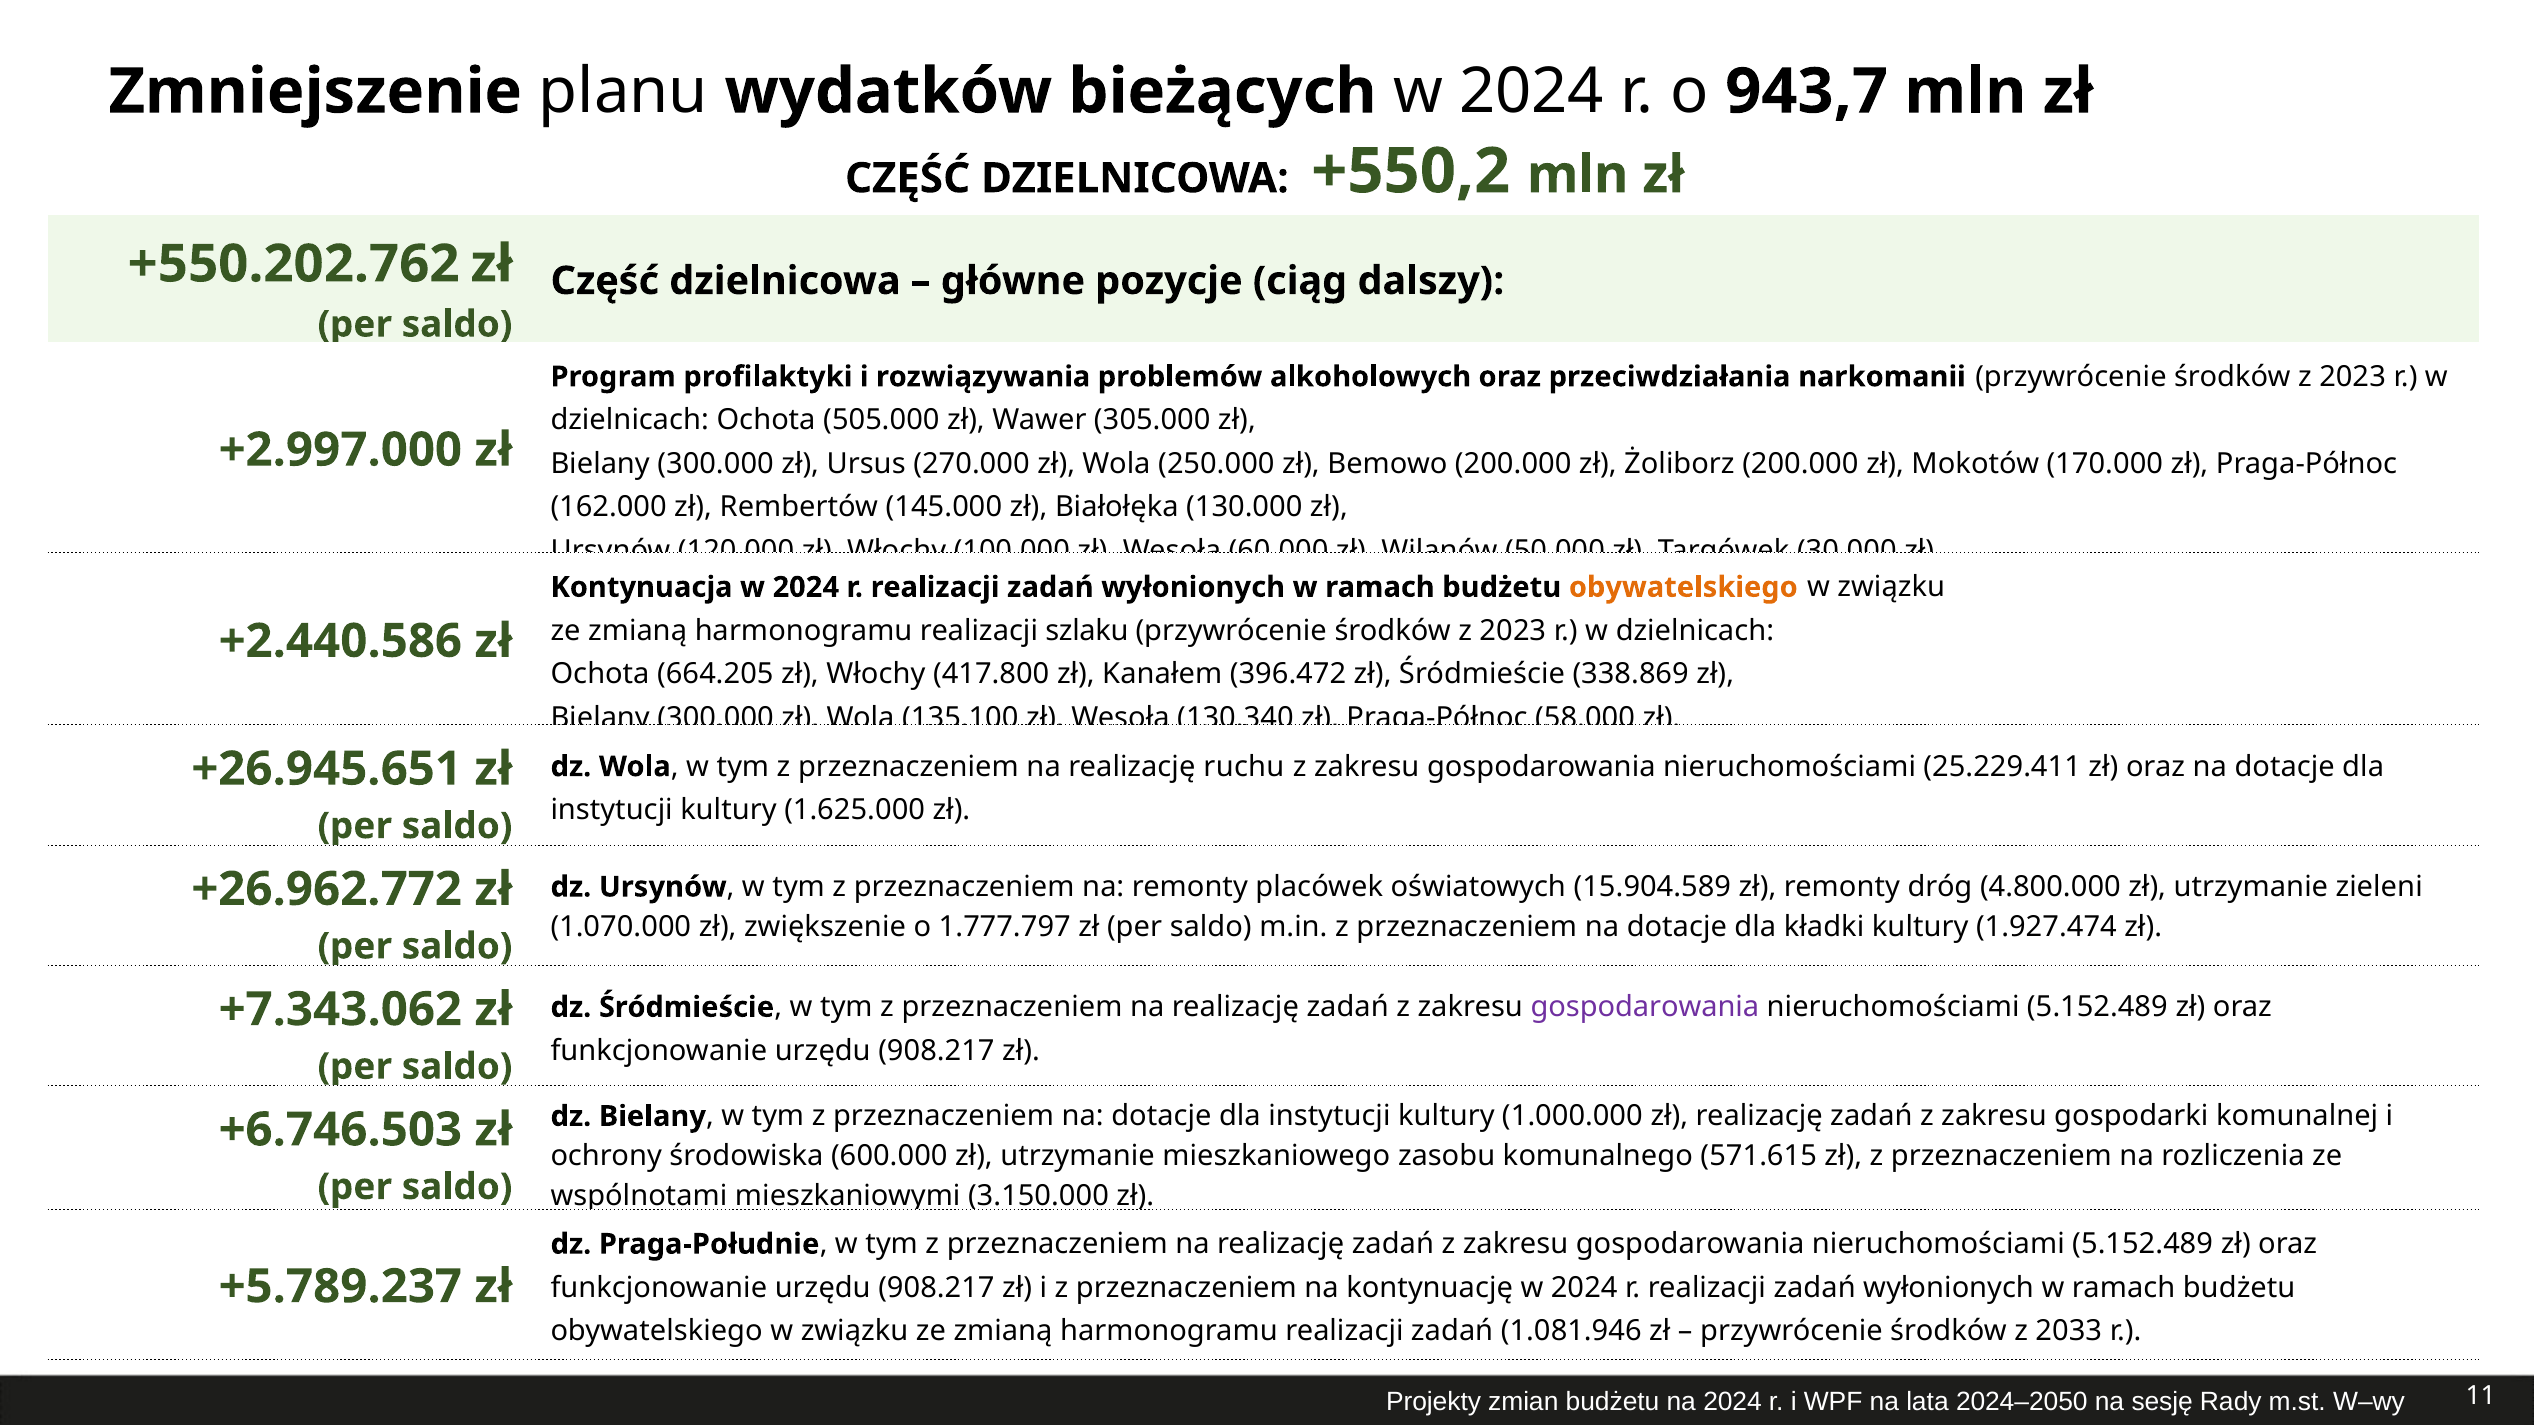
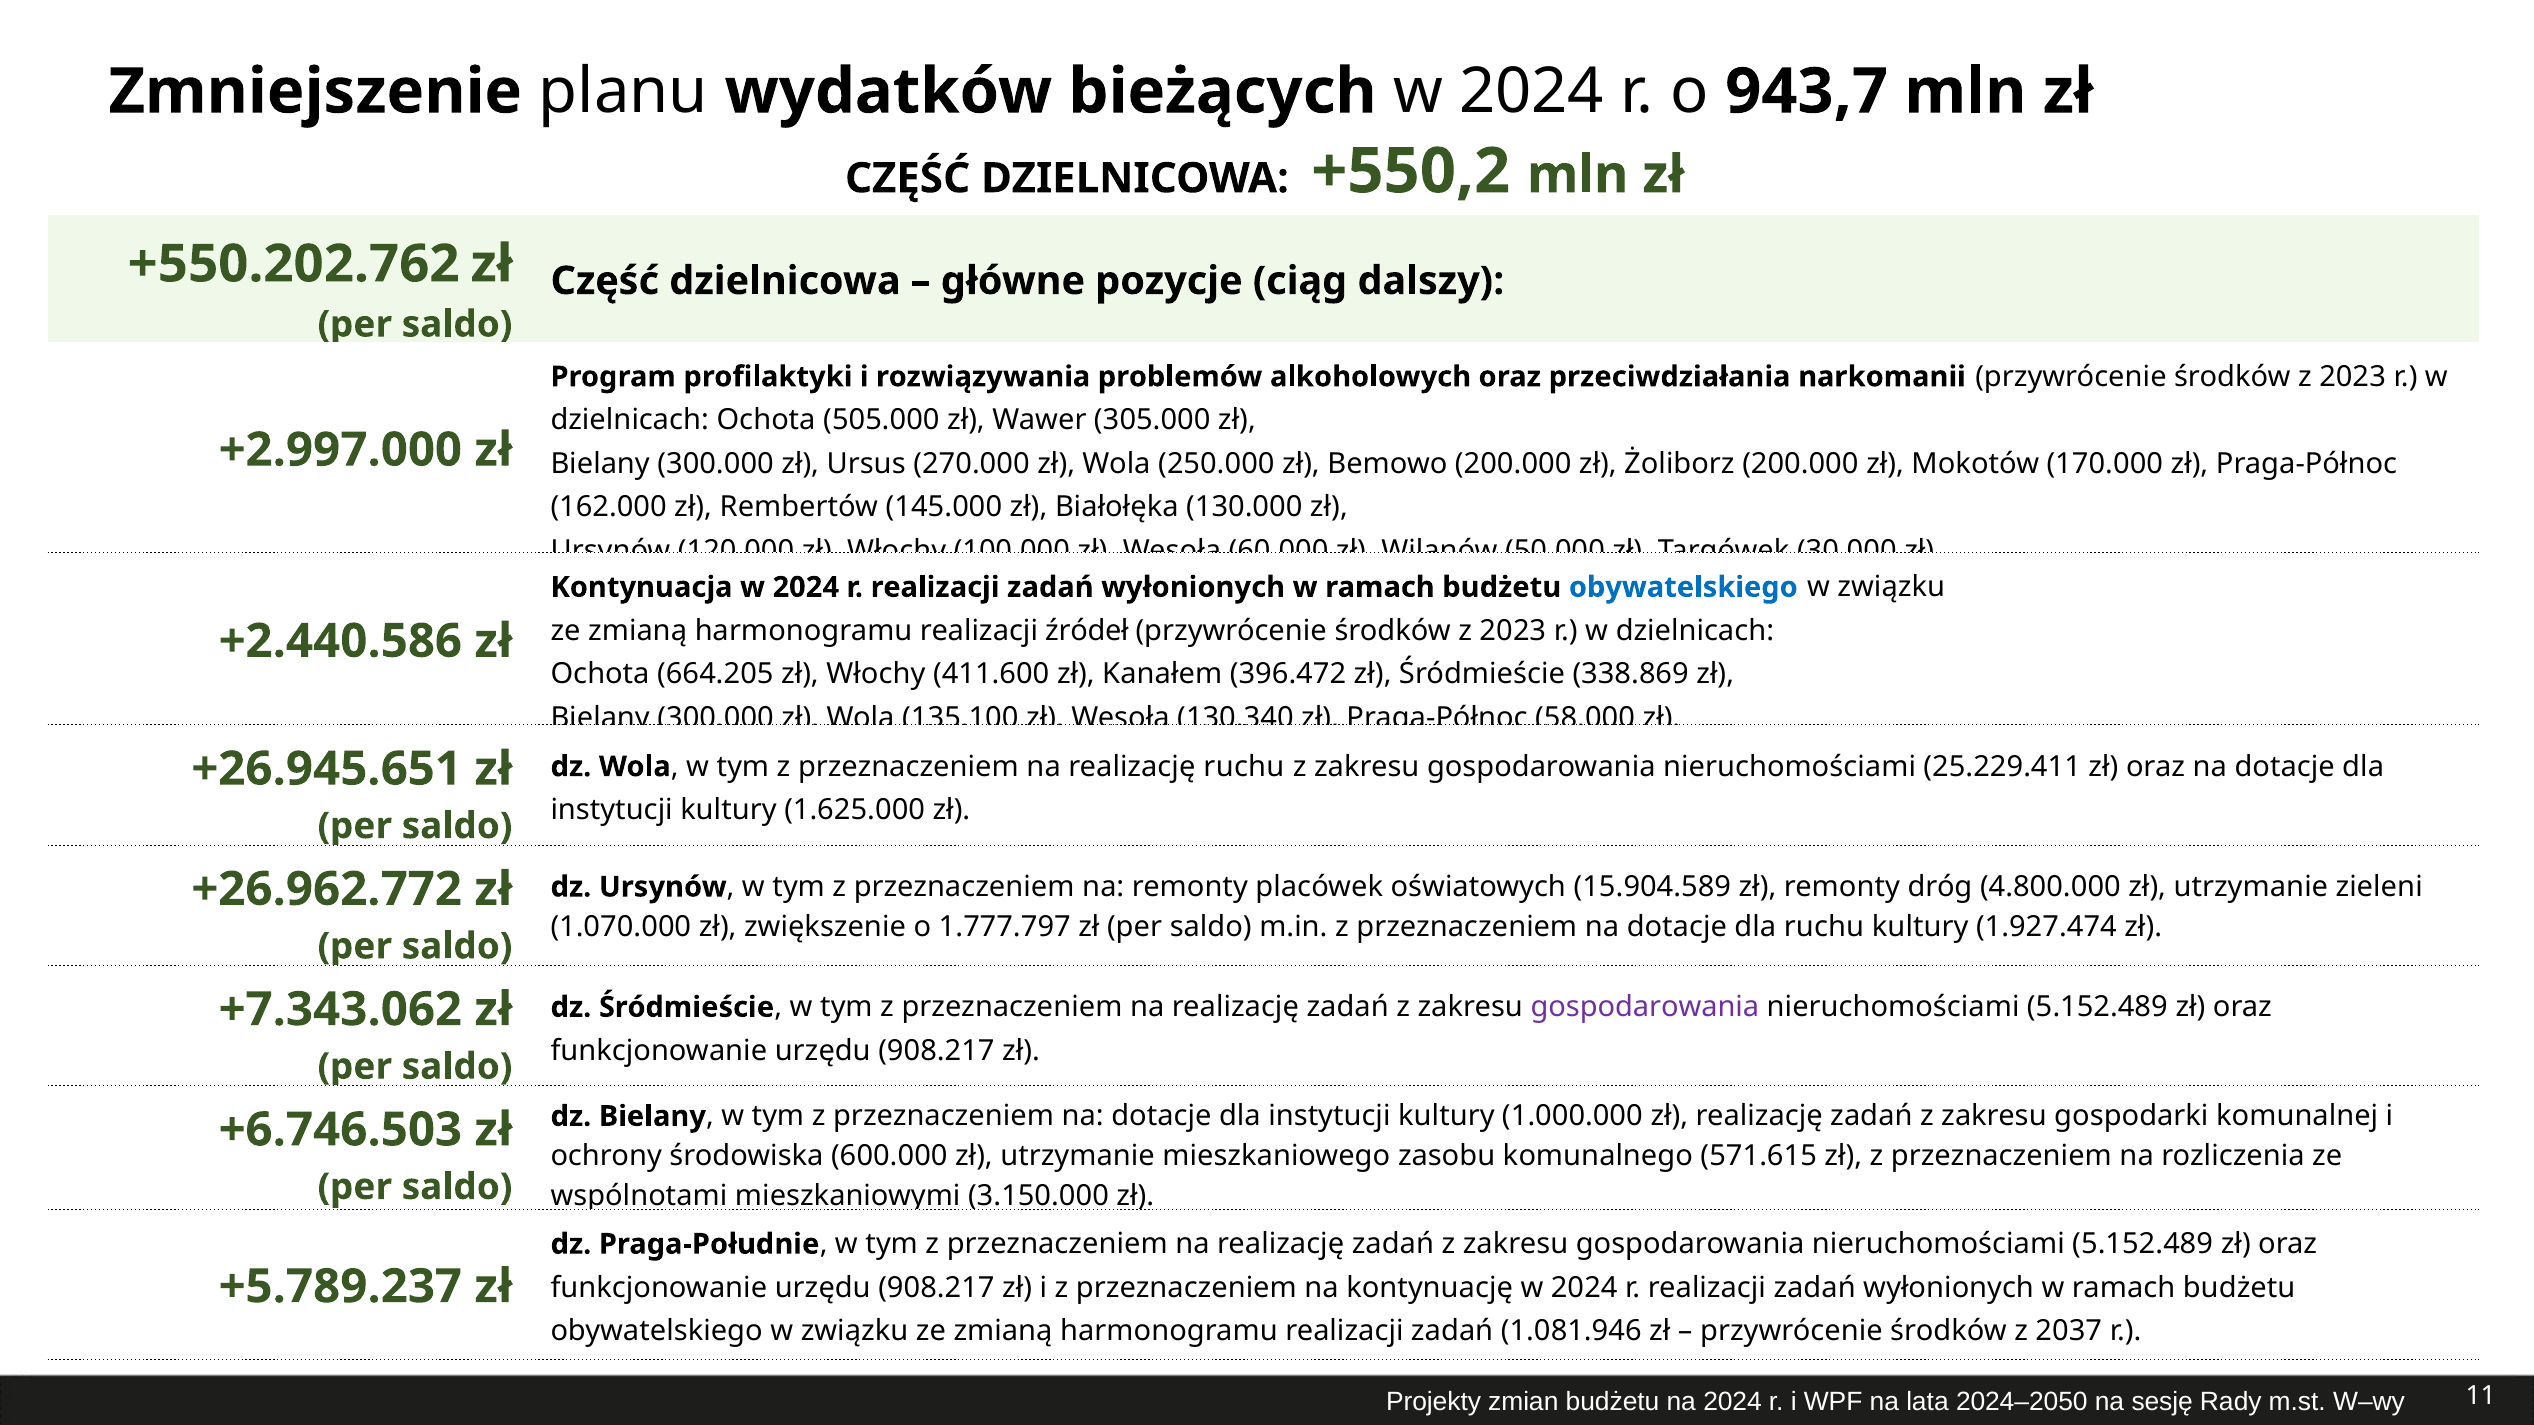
obywatelskiego colour: orange -> blue (1683, 587)
szlaku: szlaku -> źródeł (1087, 631)
417.800: 417.800 -> 411.600 (991, 674)
dla kładki: kładki -> ruchu (1824, 927)
2033: 2033 -> 2037 (2069, 1331)
